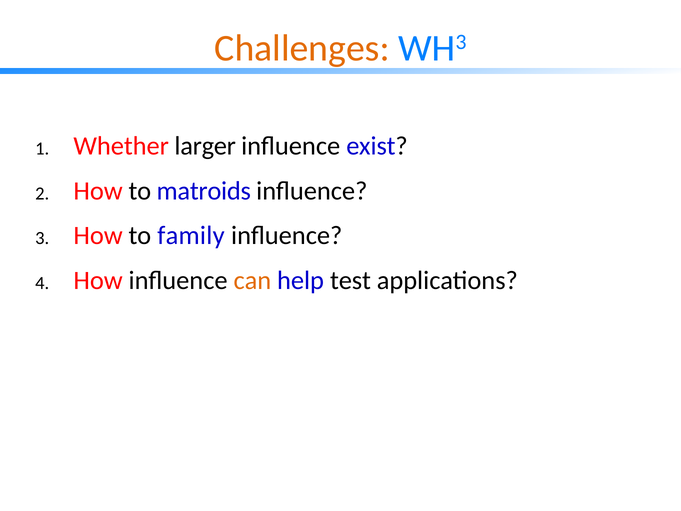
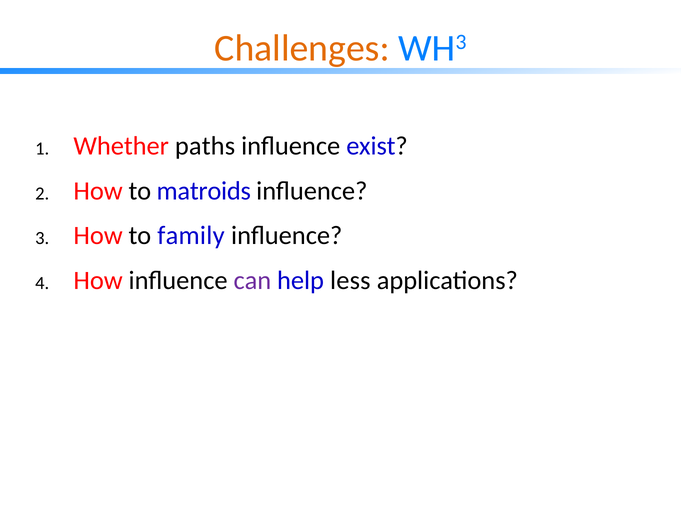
larger: larger -> paths (205, 146)
can colour: orange -> purple (252, 280)
test: test -> less (350, 280)
